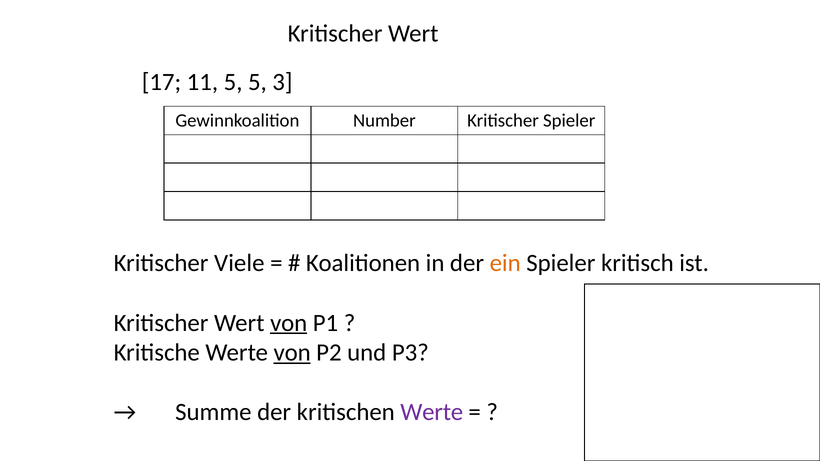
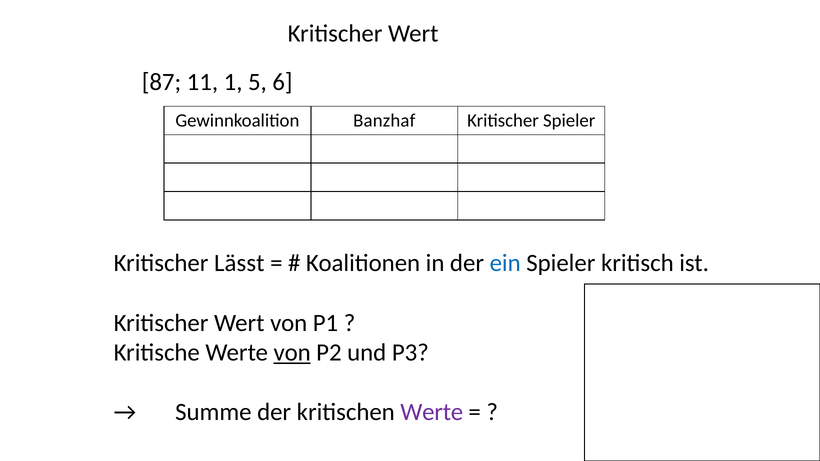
17: 17 -> 87 (162, 82)
11 5: 5 -> 1 (233, 82)
3: 3 -> 6 (282, 82)
Number: Number -> Banzhaf (384, 121)
Viele: Viele -> Lässt (239, 263)
ein colour: orange -> blue (505, 263)
von underline: present -> none (289, 323)
